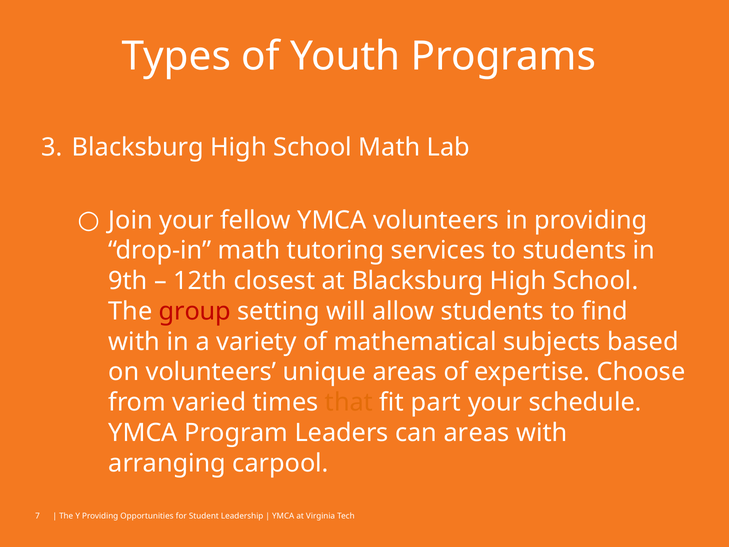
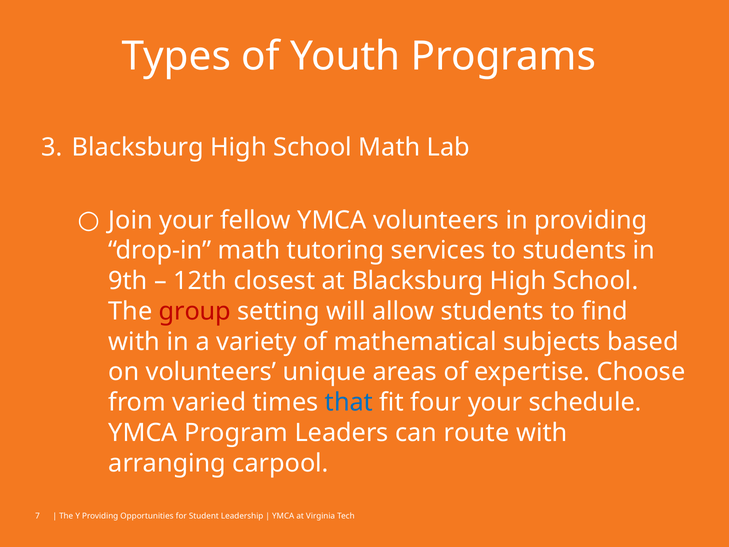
that colour: orange -> blue (349, 402)
part: part -> four (436, 402)
can areas: areas -> route (477, 433)
